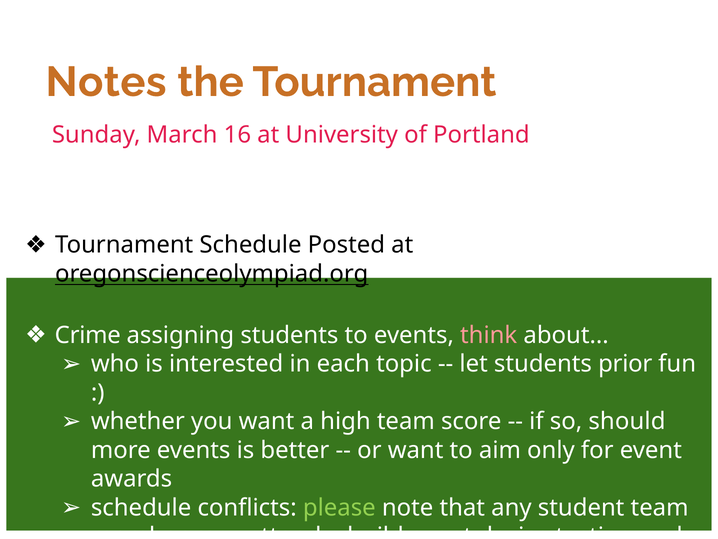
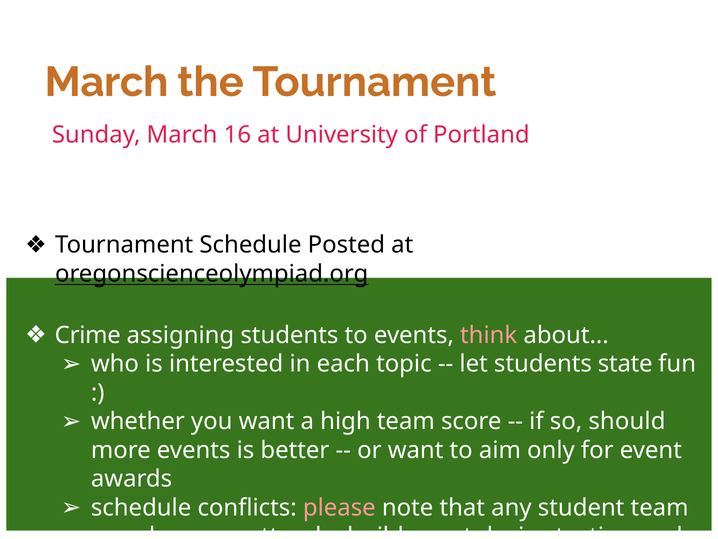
Notes: Notes -> March (106, 82)
prior: prior -> state (625, 364)
please colour: light green -> pink (339, 507)
